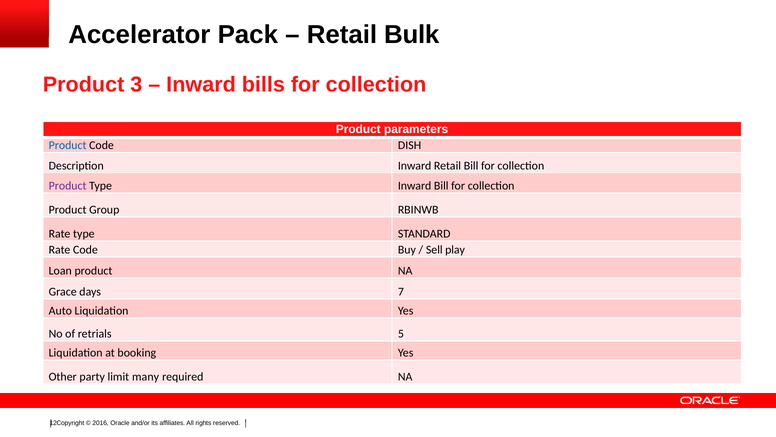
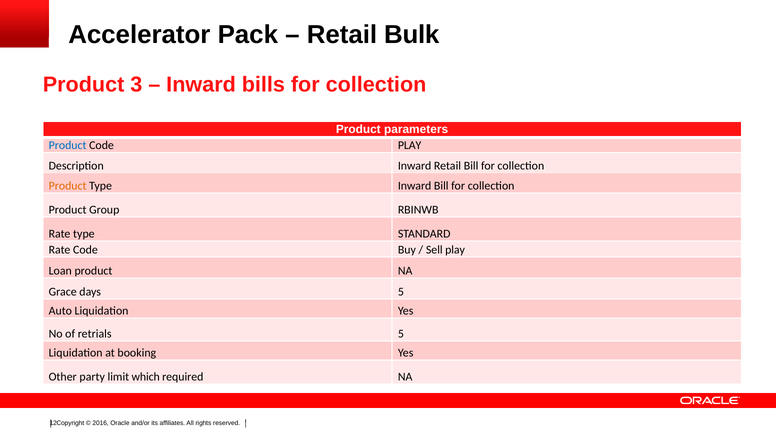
Code DISH: DISH -> PLAY (410, 145)
Product colour: purple -> orange (68, 186)
days 7: 7 -> 5 (401, 292)
many: many -> which (146, 376)
